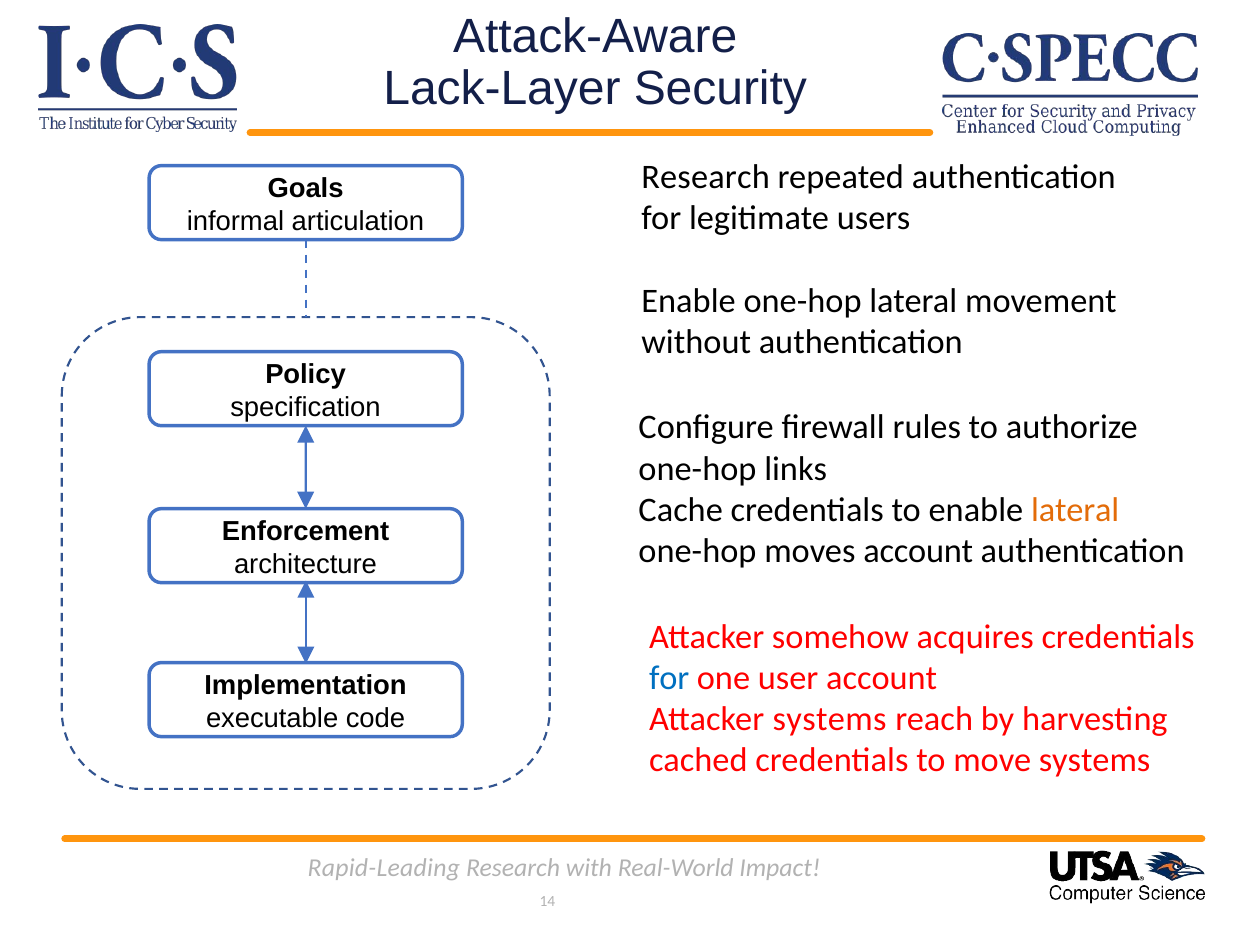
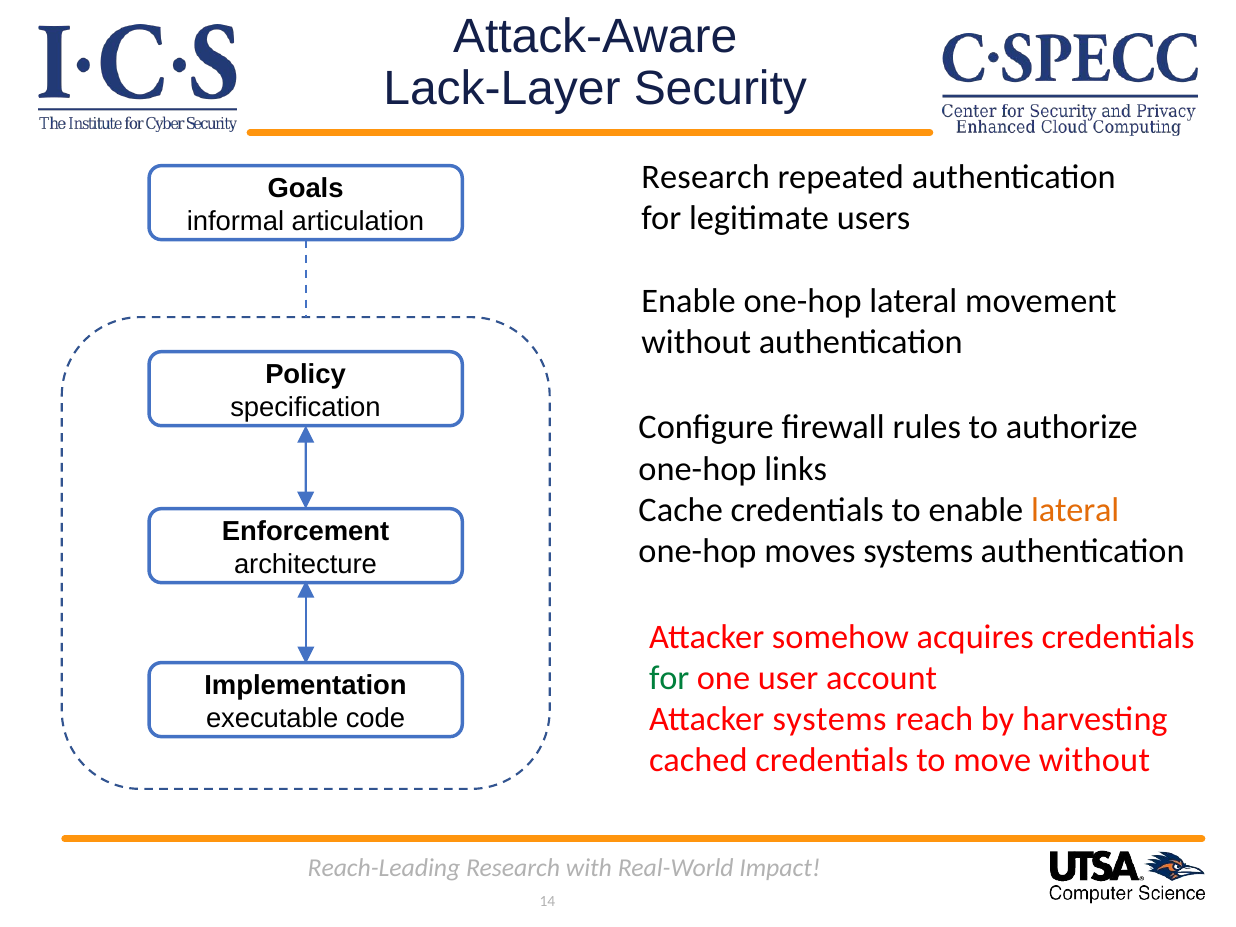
moves account: account -> systems (918, 551)
for colour: blue -> green (669, 678)
move systems: systems -> without (1094, 760)
Rapid-Leading: Rapid-Leading -> Reach-Leading (384, 868)
